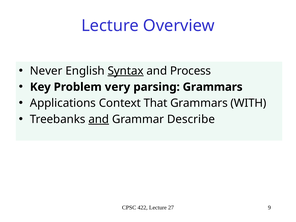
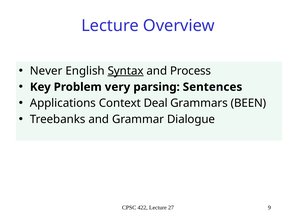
parsing Grammars: Grammars -> Sentences (213, 87)
That: That -> Deal (156, 103)
WITH: WITH -> BEEN (248, 103)
and underline: present -> none (99, 119)
Describe: Describe -> Dialogue (191, 119)
